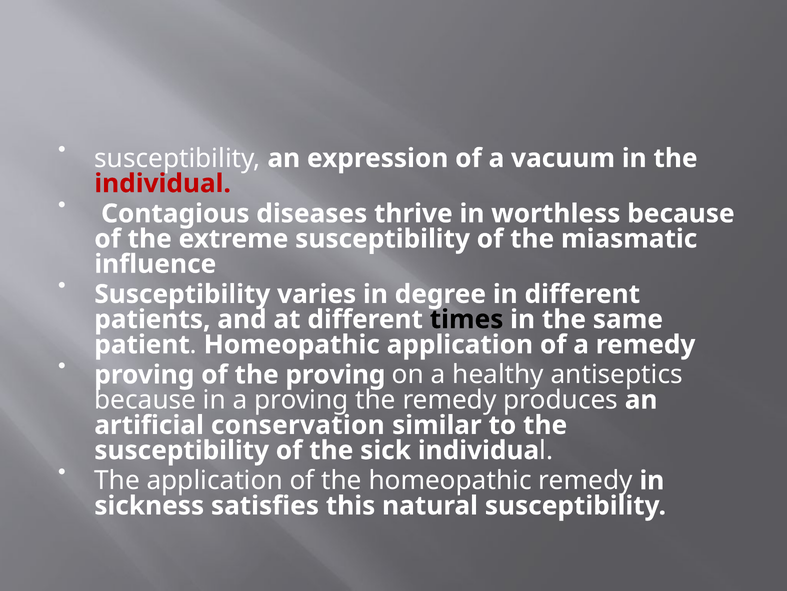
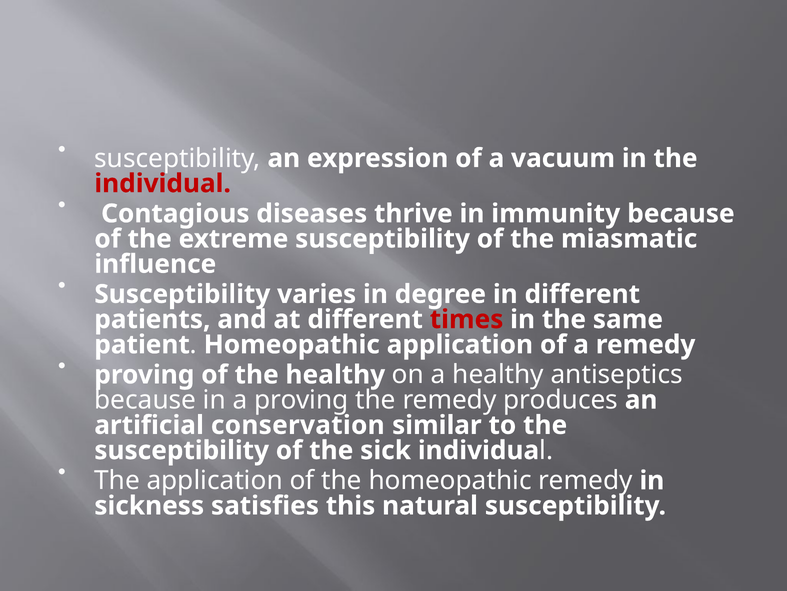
worthless: worthless -> immunity (556, 213)
times colour: black -> red (467, 319)
the proving: proving -> healthy (335, 374)
